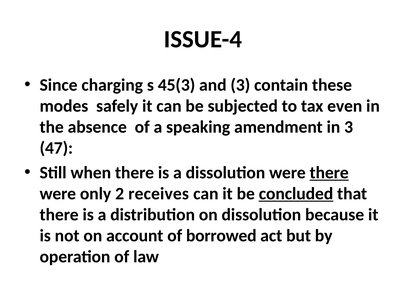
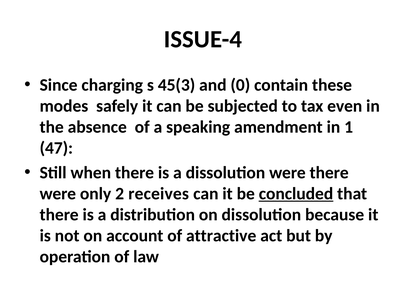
and 3: 3 -> 0 (240, 85)
in 3: 3 -> 1 (349, 127)
there underline: present -> none (329, 172)
borrowed: borrowed -> attractive (221, 235)
